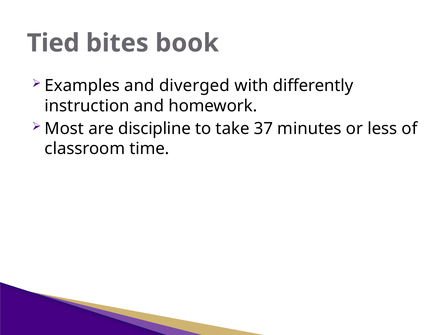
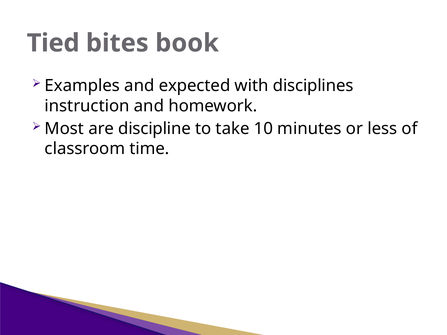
diverged: diverged -> expected (195, 86)
differently: differently -> disciplines (313, 86)
37: 37 -> 10 (263, 129)
